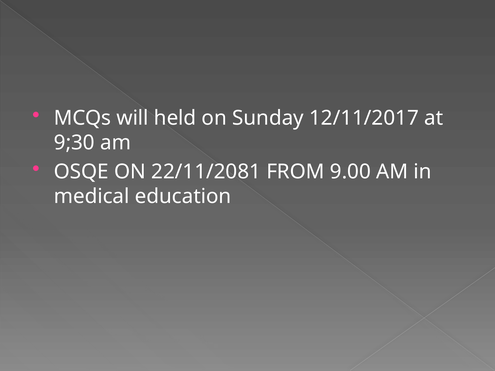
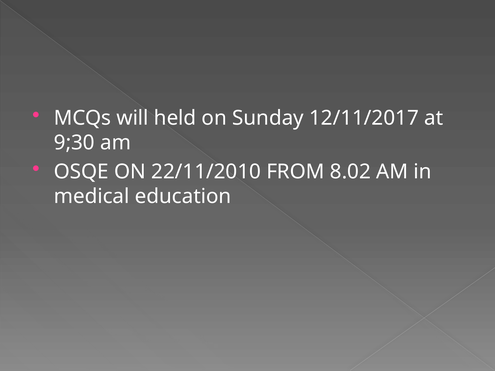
22/11/2081: 22/11/2081 -> 22/11/2010 (206, 172)
9.00: 9.00 -> 8.02 (350, 172)
